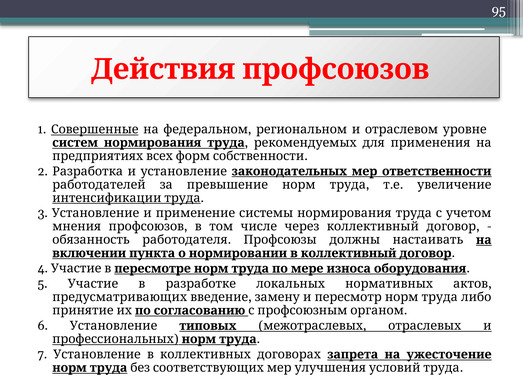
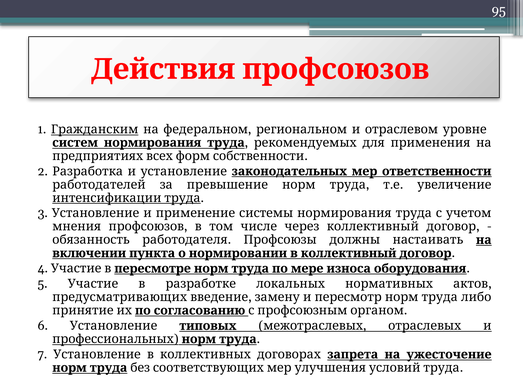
Совершенные: Совершенные -> Гражданским (95, 129)
